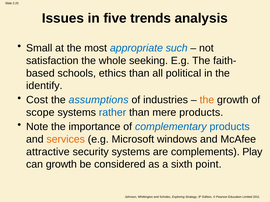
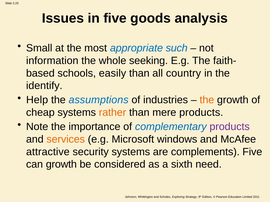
trends: trends -> goods (151, 18)
satisfaction: satisfaction -> information (52, 61)
ethics: ethics -> easily (113, 73)
political: political -> country (183, 73)
Cost: Cost -> Help (37, 100)
scope: scope -> cheap (40, 113)
rather colour: blue -> orange (113, 113)
products colour: blue -> purple (230, 127)
complements Play: Play -> Five (252, 152)
point: point -> need (209, 165)
